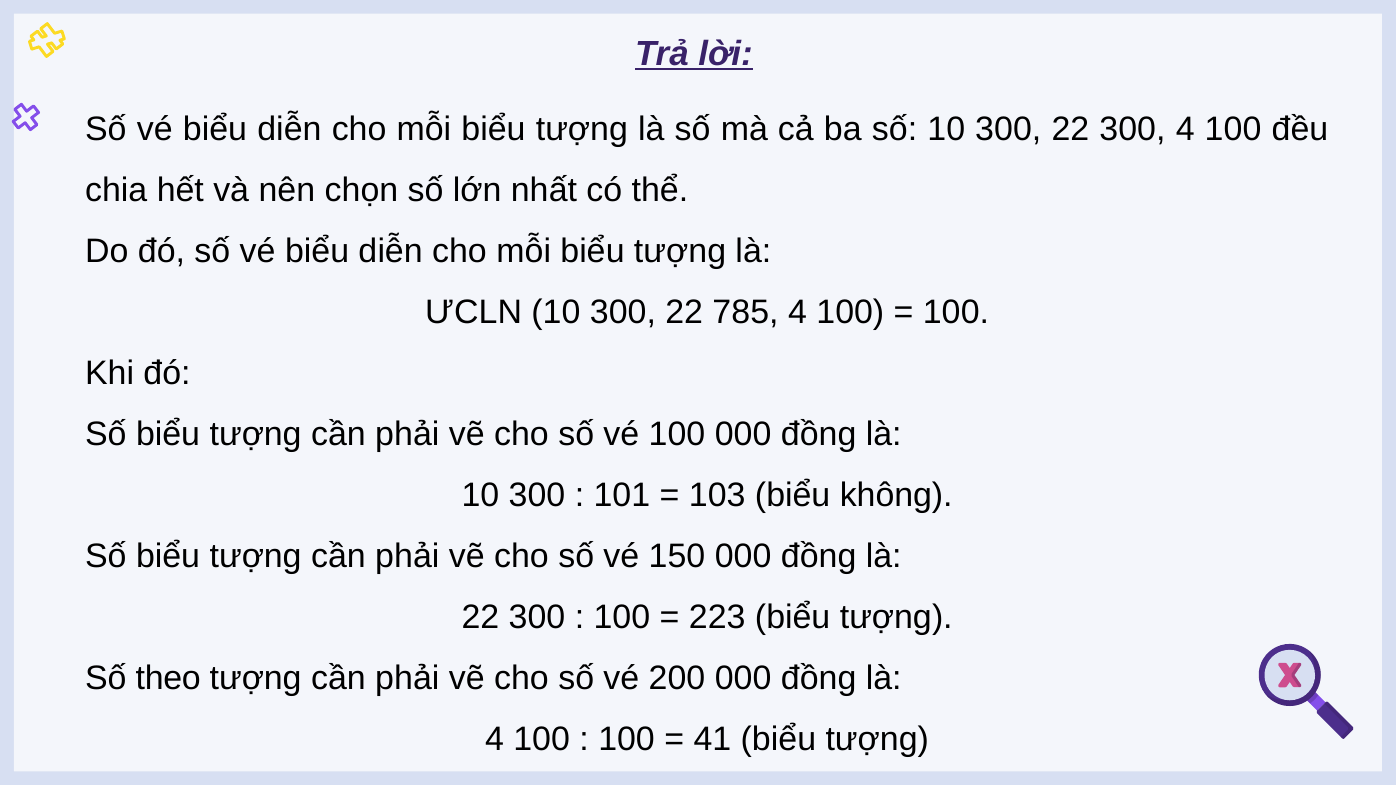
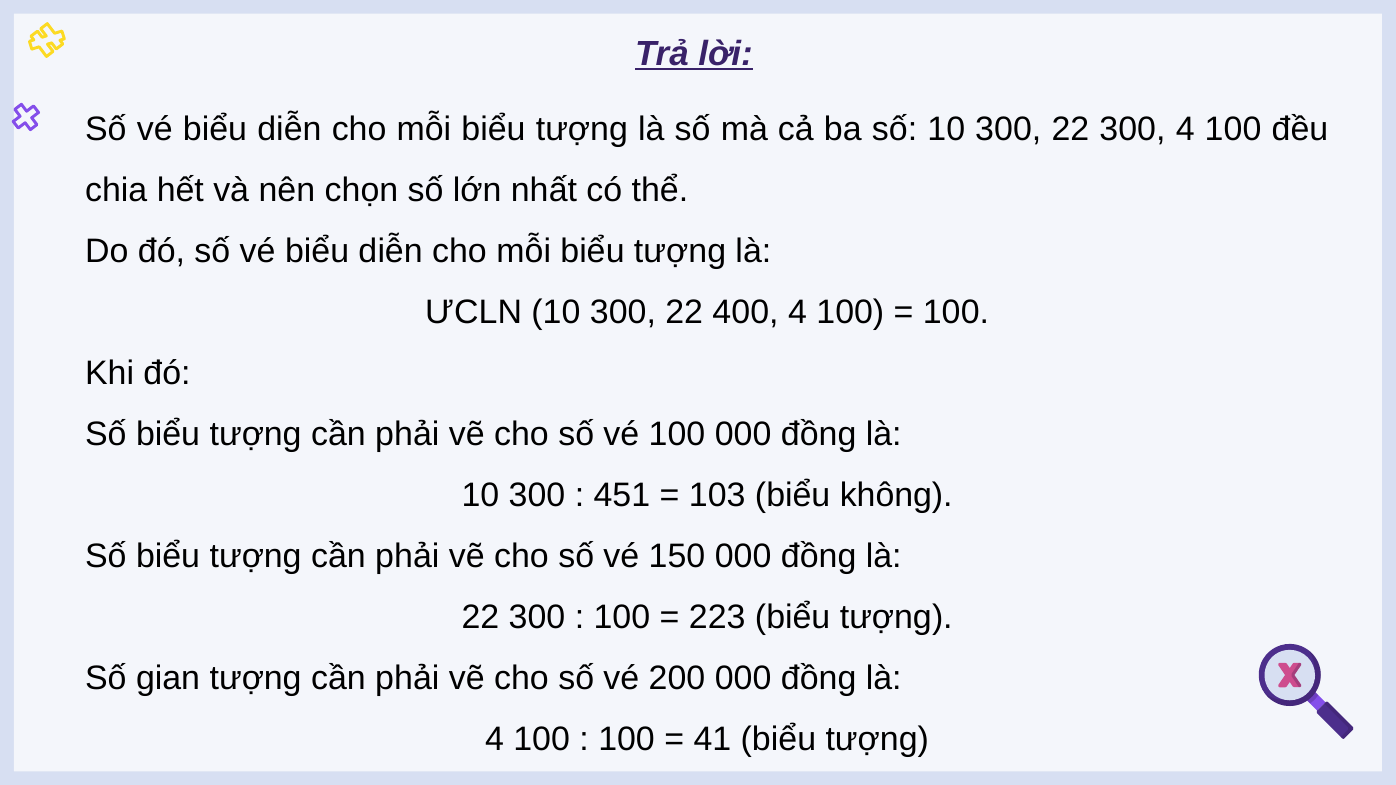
785: 785 -> 400 (746, 313)
101: 101 -> 451 (622, 496)
theo: theo -> gian (168, 679)
